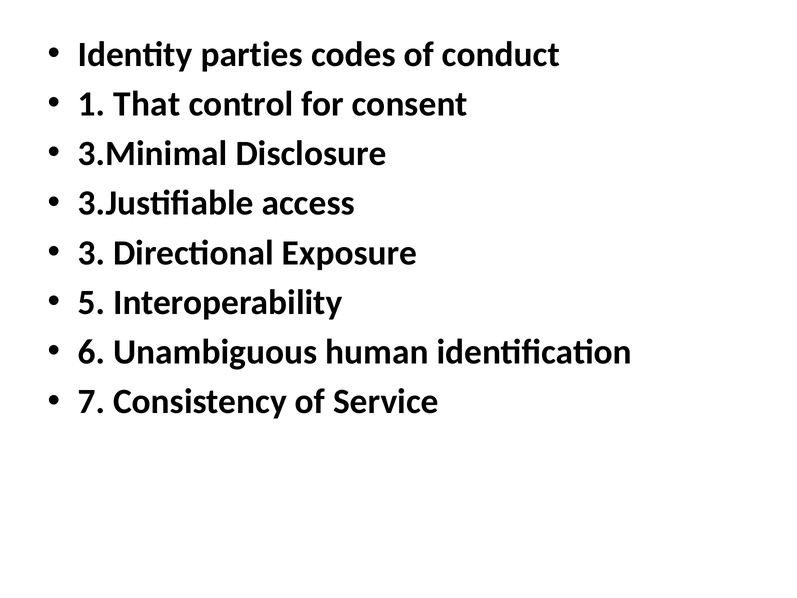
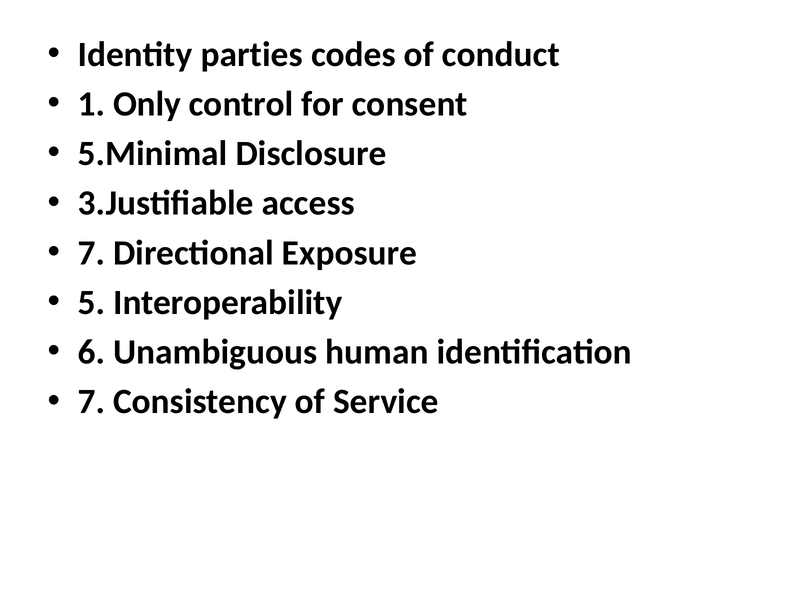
That: That -> Only (147, 104)
3.Minimal: 3.Minimal -> 5.Minimal (153, 154)
3: 3 -> 7 (91, 253)
